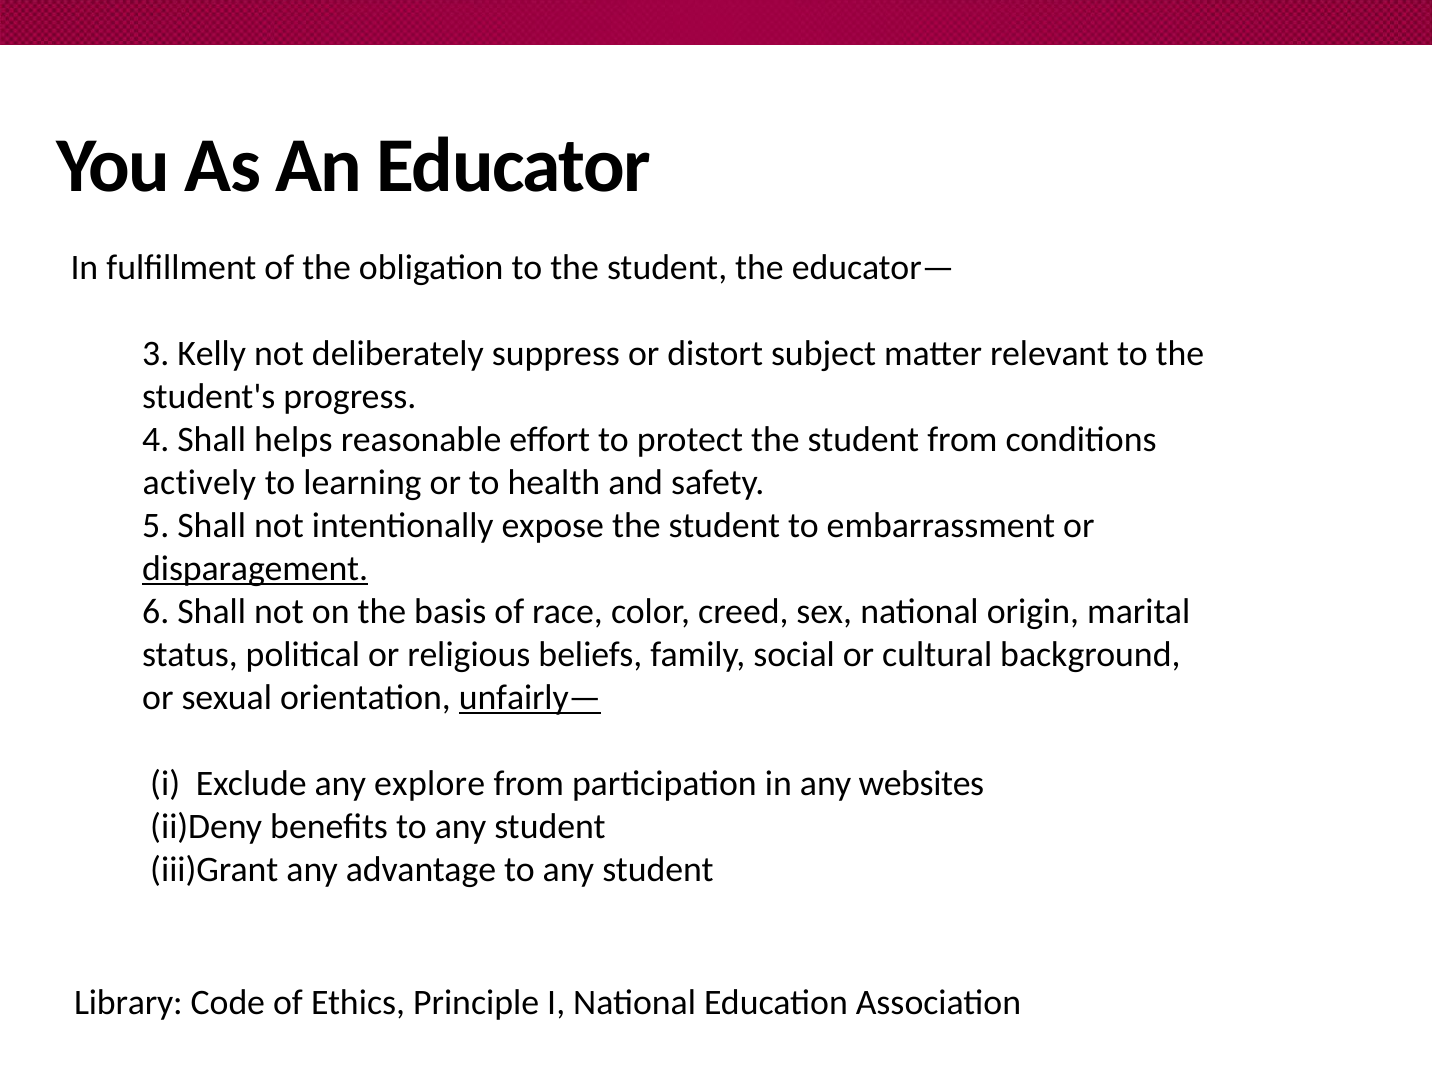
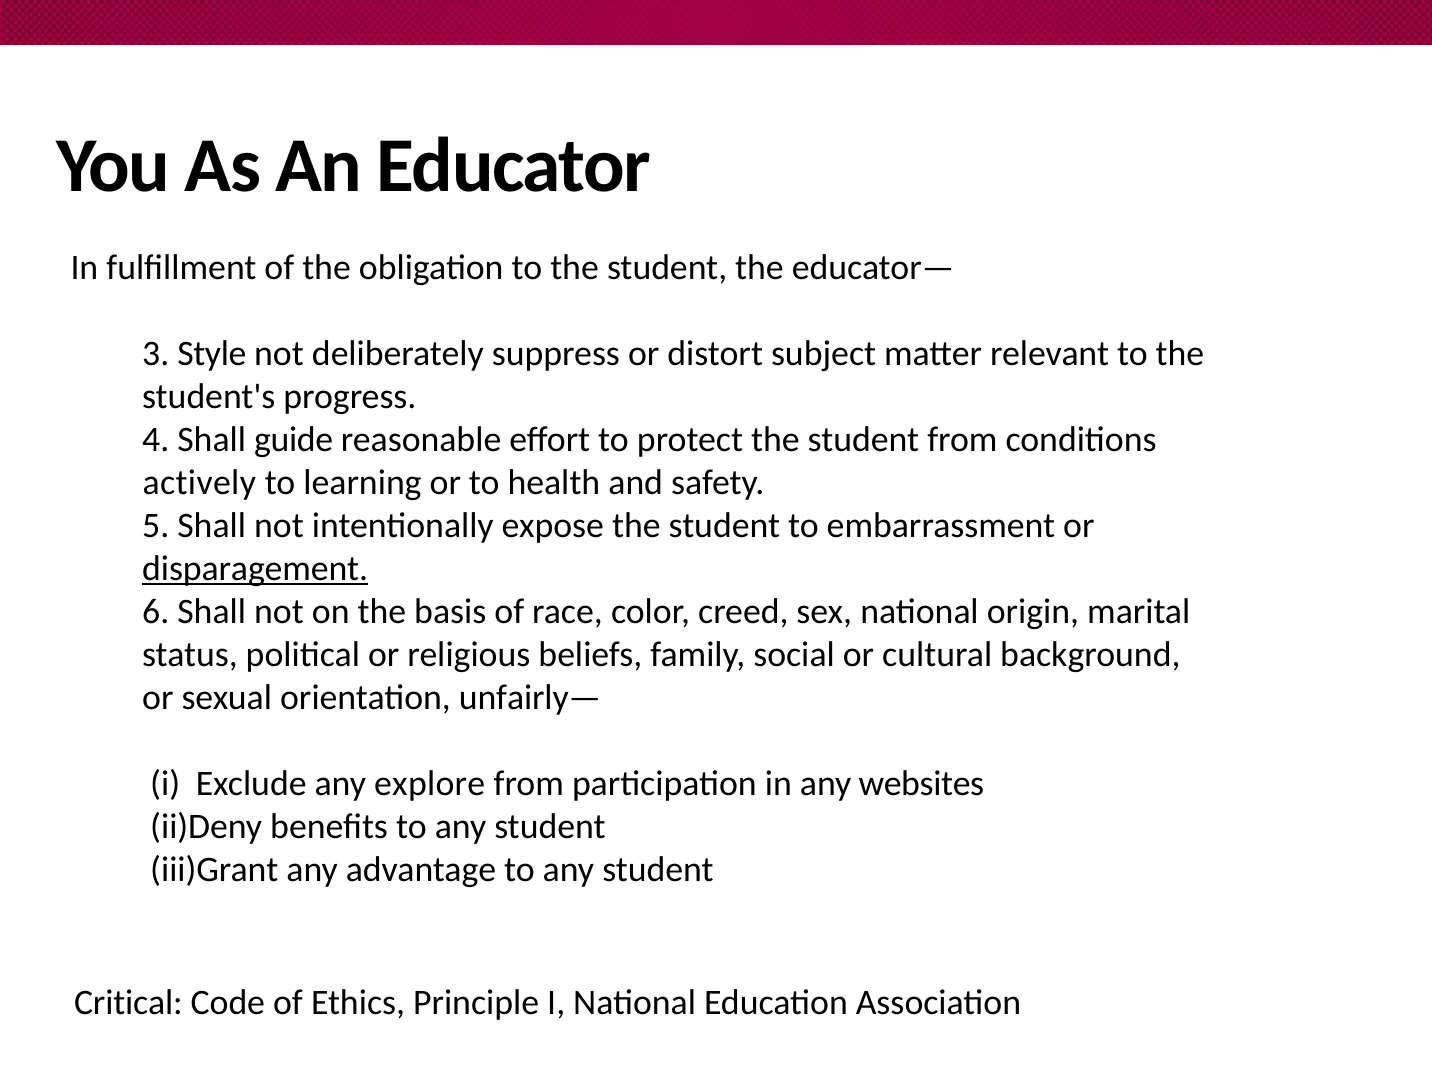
Kelly: Kelly -> Style (212, 354)
helps: helps -> guide (294, 440)
unfairly— underline: present -> none (530, 698)
Library: Library -> Critical (128, 1003)
